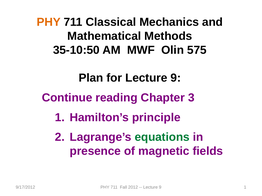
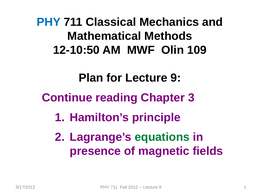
PHY colour: orange -> blue (49, 22)
35-10:50: 35-10:50 -> 12-10:50 (76, 50)
575: 575 -> 109 (197, 50)
